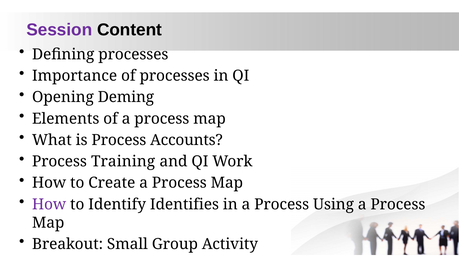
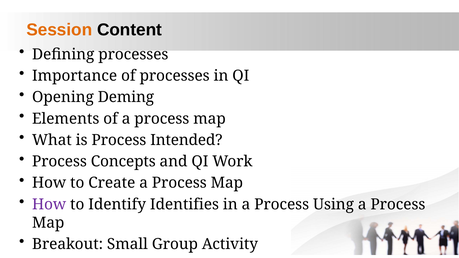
Session colour: purple -> orange (59, 30)
Accounts: Accounts -> Intended (186, 140)
Training: Training -> Concepts (123, 162)
